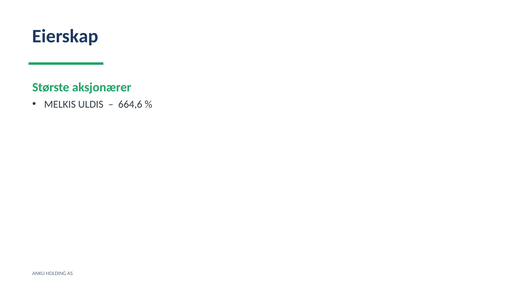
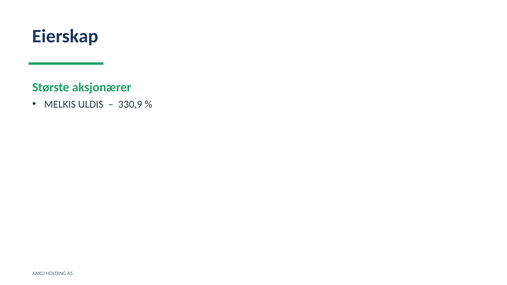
664,6: 664,6 -> 330,9 (130, 104)
